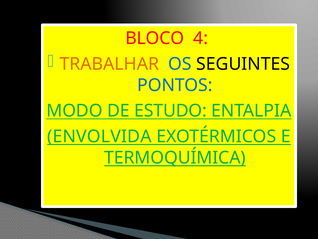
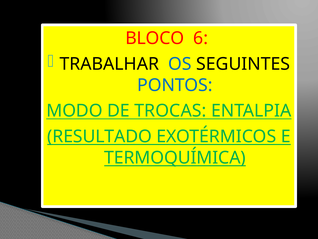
4: 4 -> 6 (201, 38)
TRABALHAR colour: orange -> black (109, 64)
ESTUDO: ESTUDO -> TROCAS (170, 111)
ENVOLVIDA: ENVOLVIDA -> RESULTADO (100, 136)
